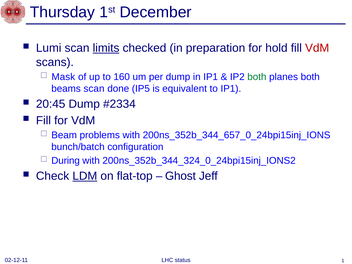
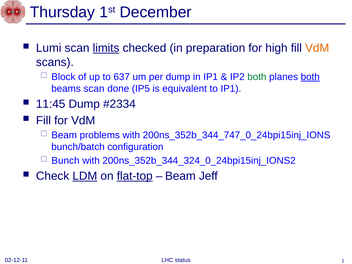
hold: hold -> high (276, 48)
VdM colour: red -> orange (317, 48)
Mask: Mask -> Block (63, 77)
160: 160 -> 637 (122, 77)
both underline: none -> present (310, 77)
20:45: 20:45 -> 11:45 (51, 104)
200ns_352b_344_657_0_24bpi15inj_IONS: 200ns_352b_344_657_0_24bpi15inj_IONS -> 200ns_352b_344_747_0_24bpi15inj_IONS (237, 135)
During: During -> Bunch (65, 161)
flat-top underline: none -> present (135, 176)
Ghost: Ghost -> Beam (180, 176)
